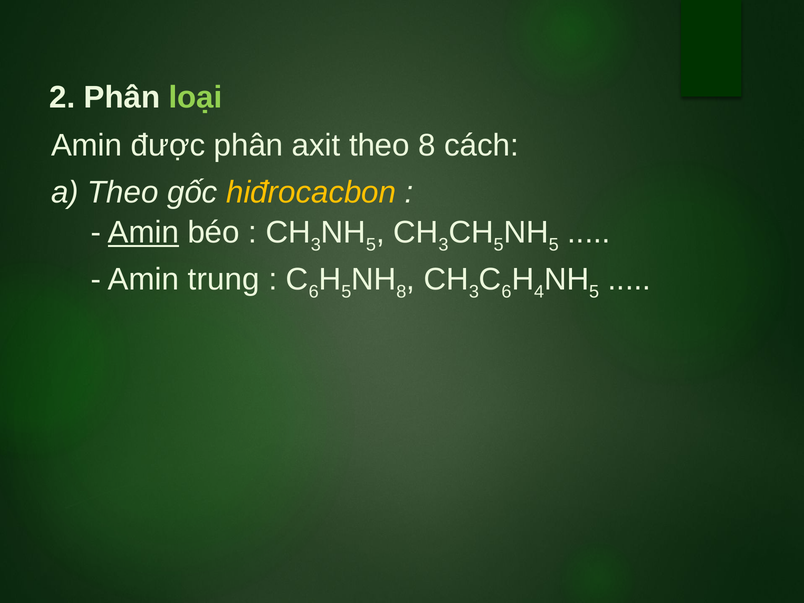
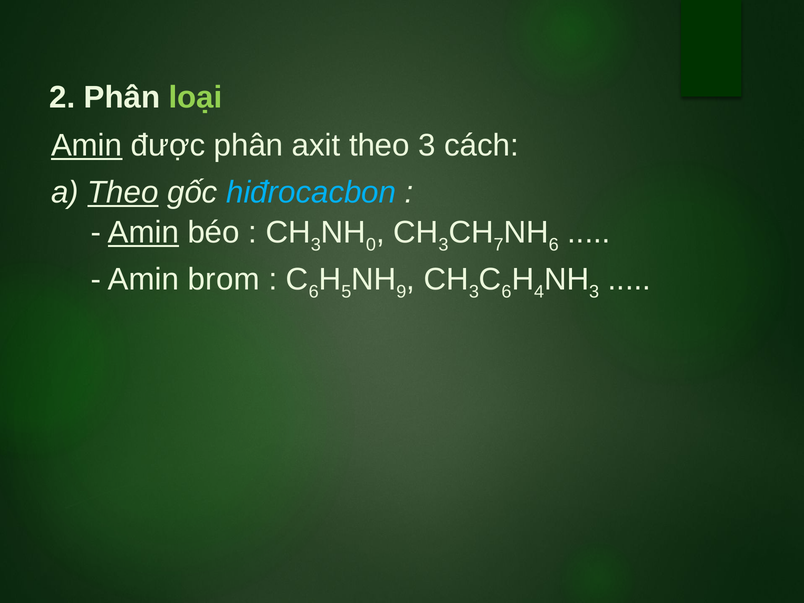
Amin underline: none -> present (87, 145)
theo 8: 8 -> 3 (427, 145)
Theo underline: none -> present (123, 192)
hiđrocacbon colour: yellow -> light blue (311, 192)
5: 5 -> 0 (371, 245)
5: 5 -> 7 (499, 245)
5: 5 -> 6 (554, 245)
trung: trung -> brom (224, 279)
8: 8 -> 9 (401, 292)
5: 5 -> 3 (594, 292)
